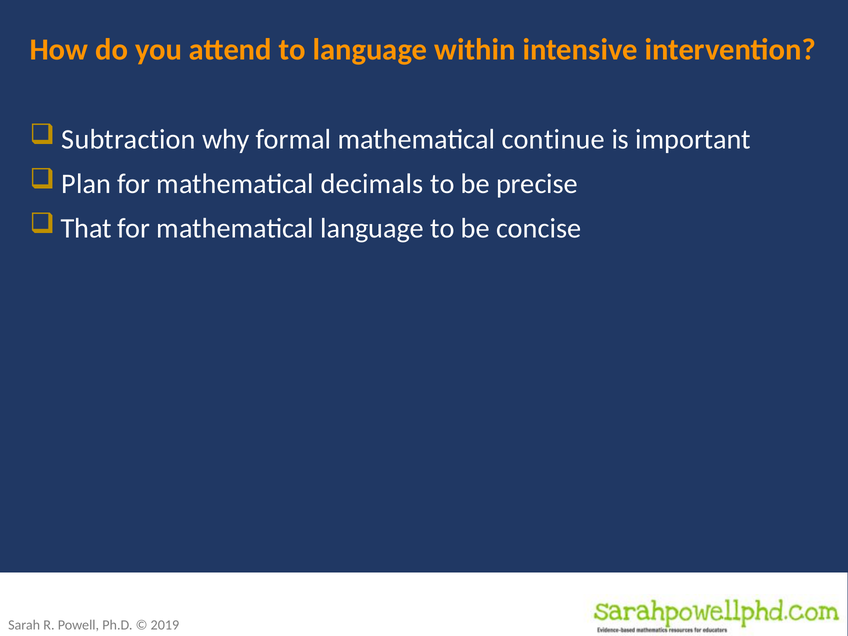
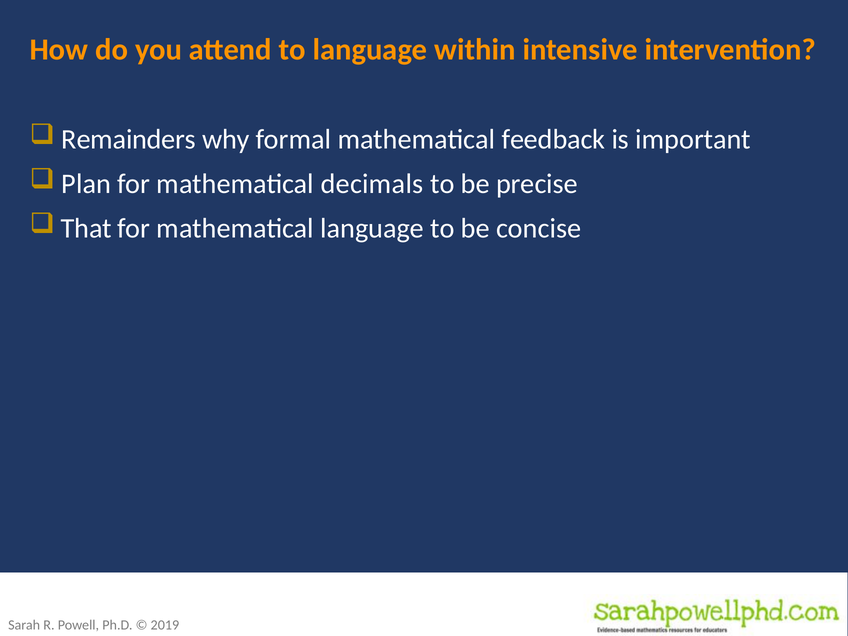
Subtraction: Subtraction -> Remainders (129, 140)
continue: continue -> feedback (553, 140)
